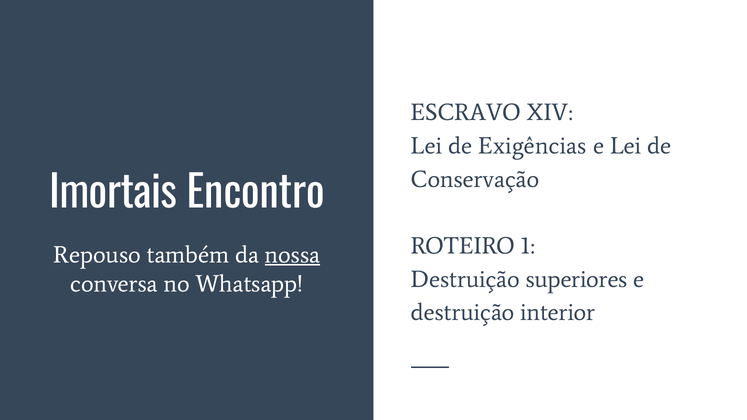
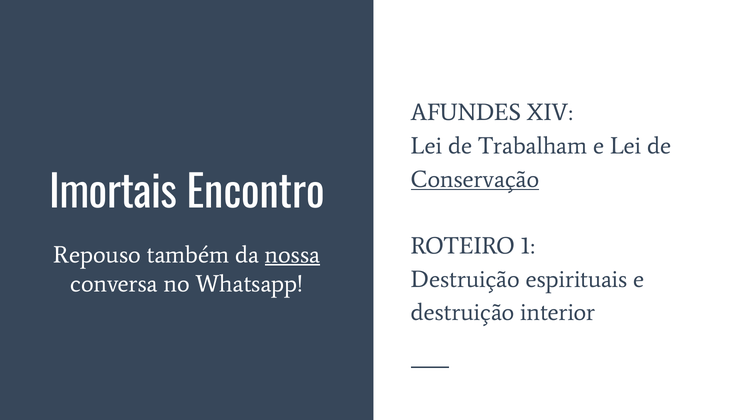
ESCRAVO: ESCRAVO -> AFUNDES (466, 113)
Exigências: Exigências -> Trabalham (533, 146)
Conservação underline: none -> present (475, 179)
superiores: superiores -> espirituais (577, 279)
